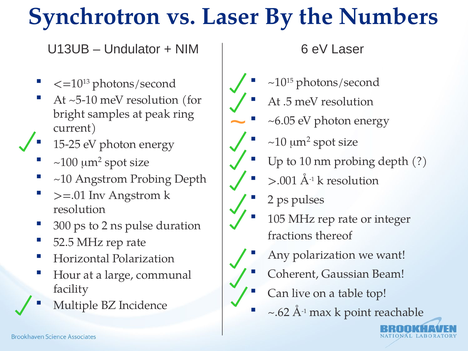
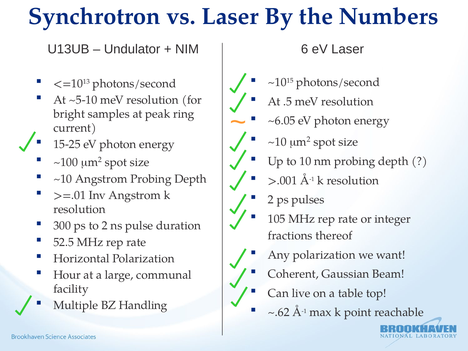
Incidence: Incidence -> Handling (143, 305)
